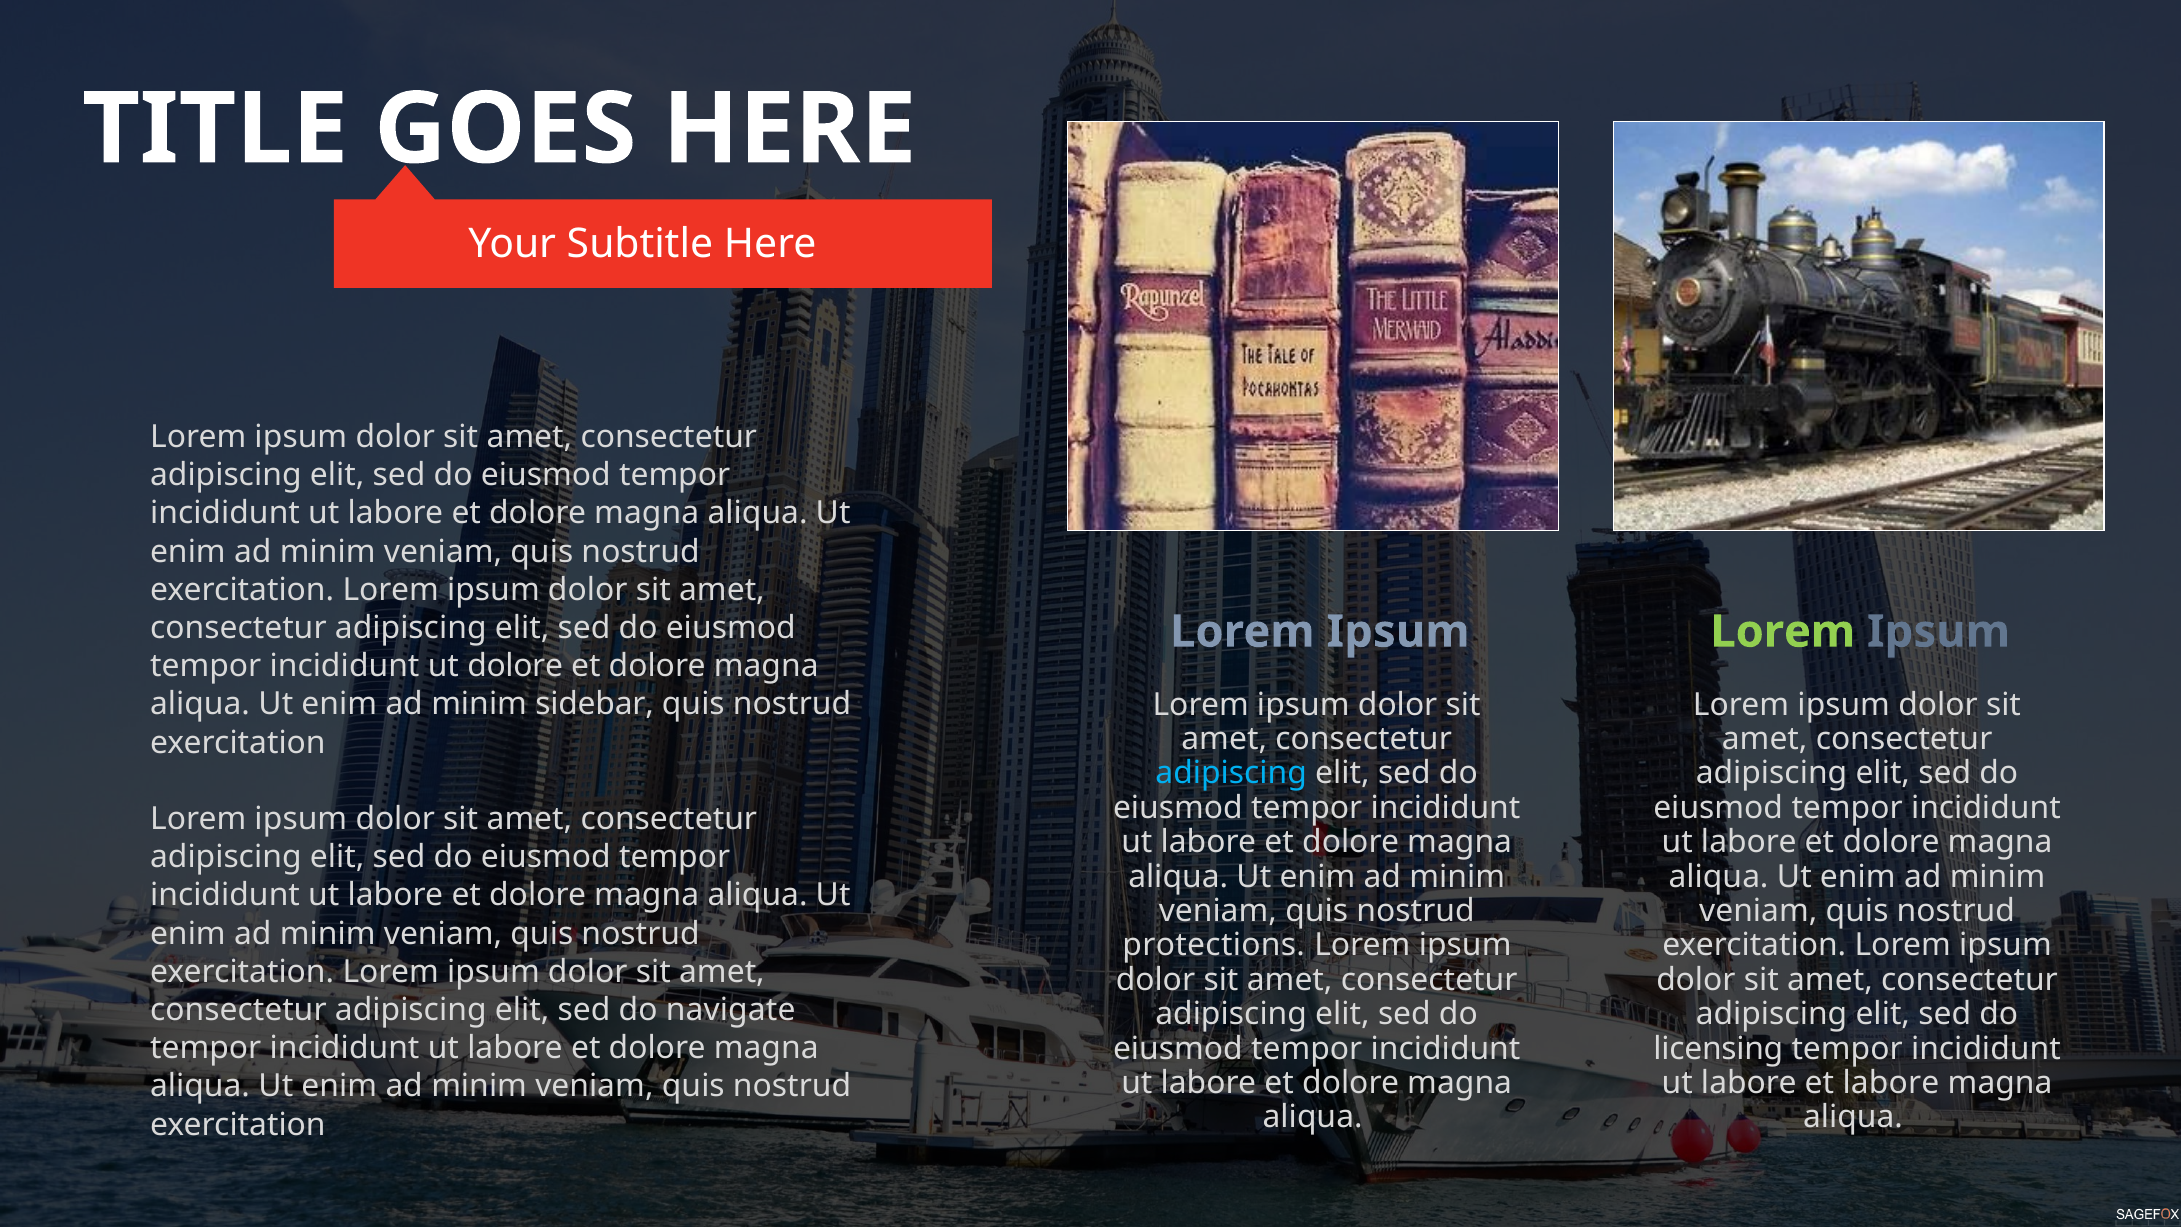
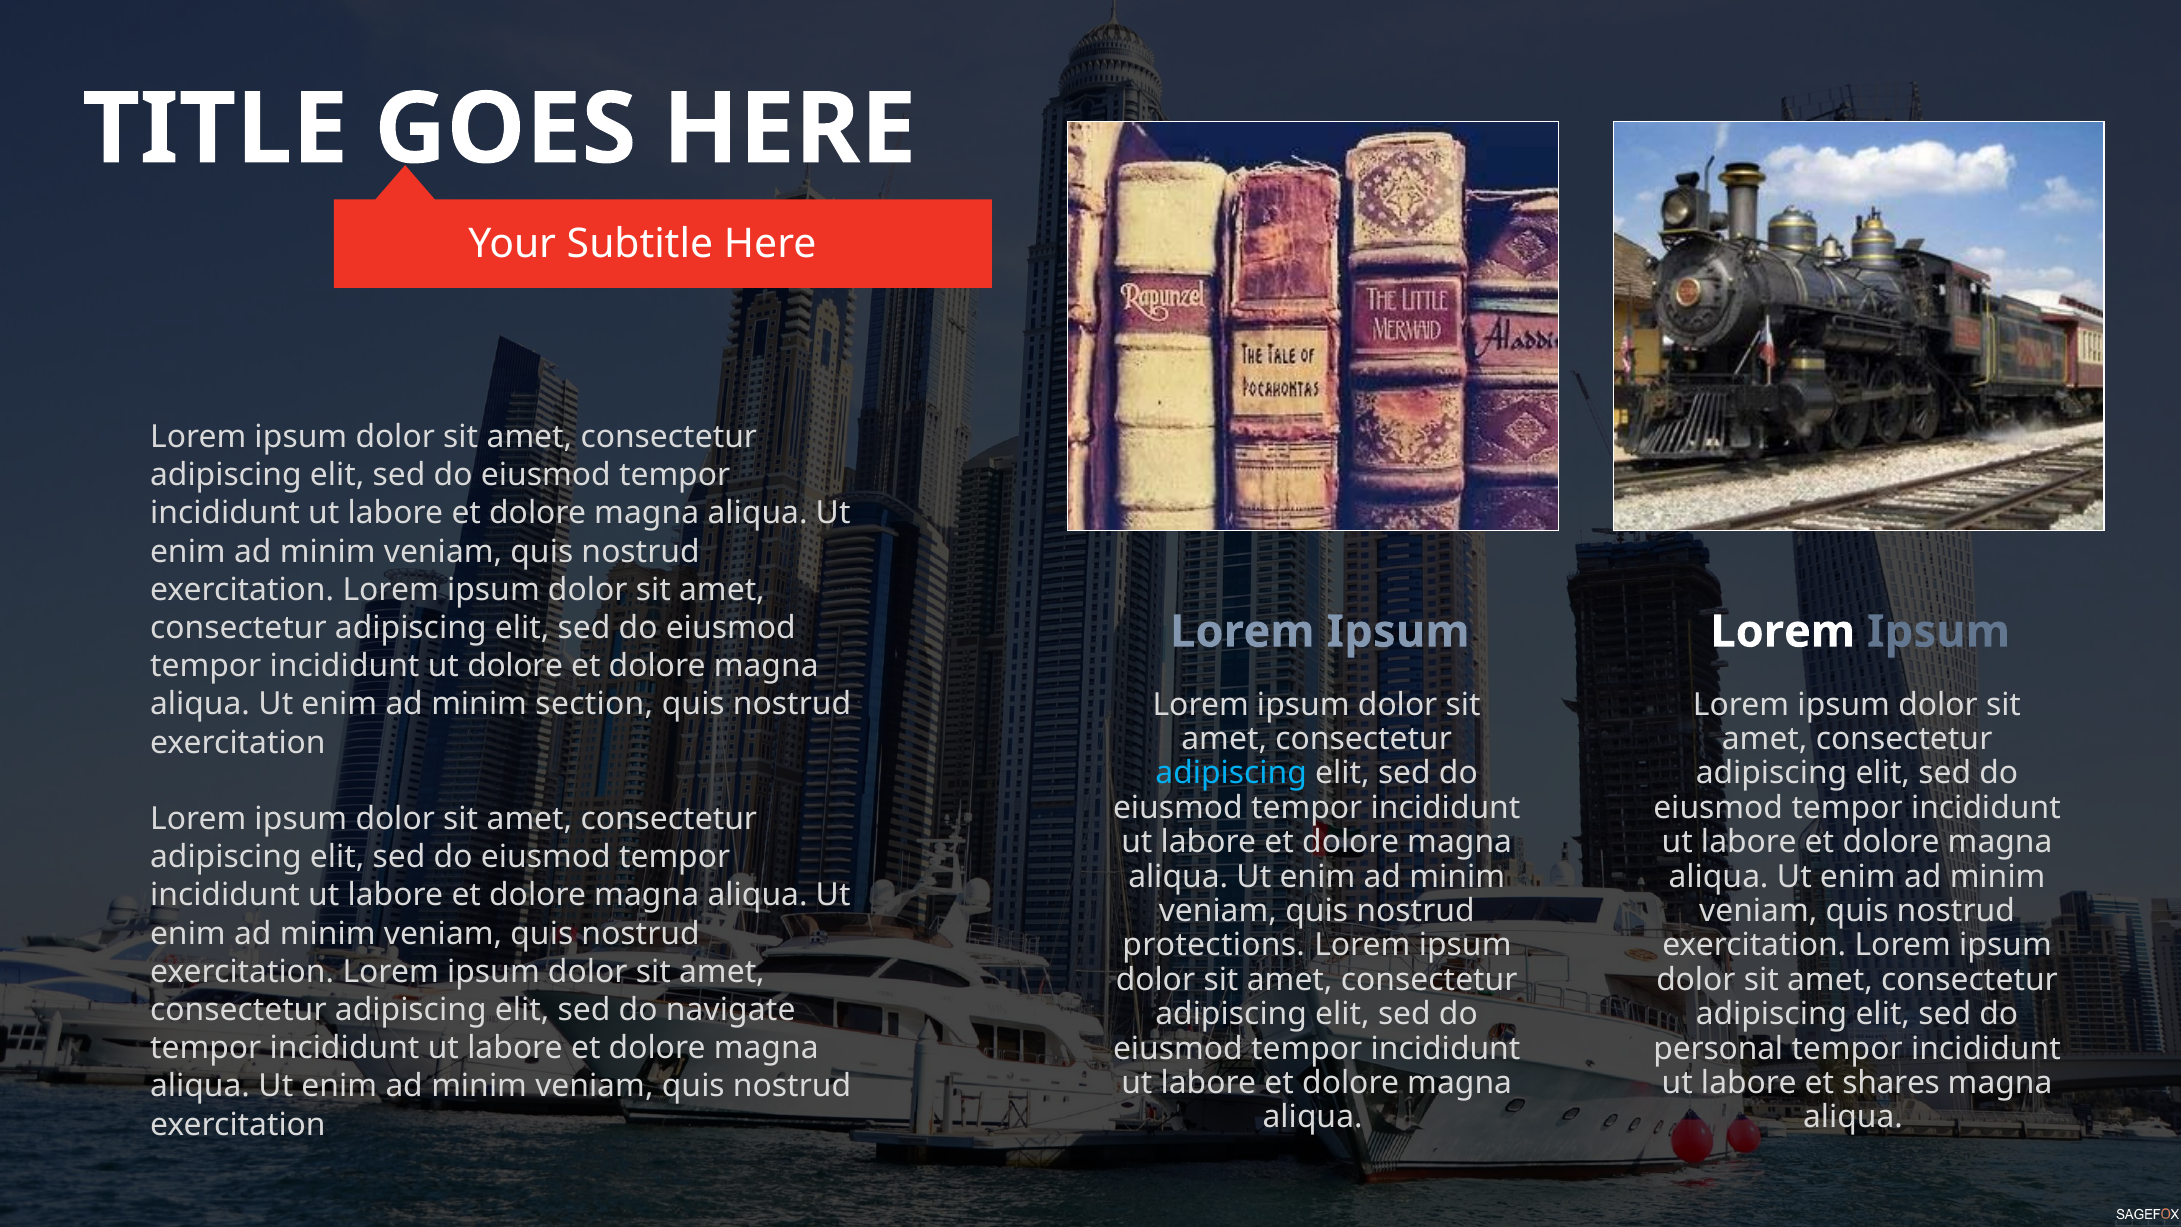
Lorem colour: light green -> white (1783, 632)
sidebar: sidebar -> section (594, 704)
licensing: licensing -> personal (1718, 1048)
et labore: labore -> shares (1891, 1083)
